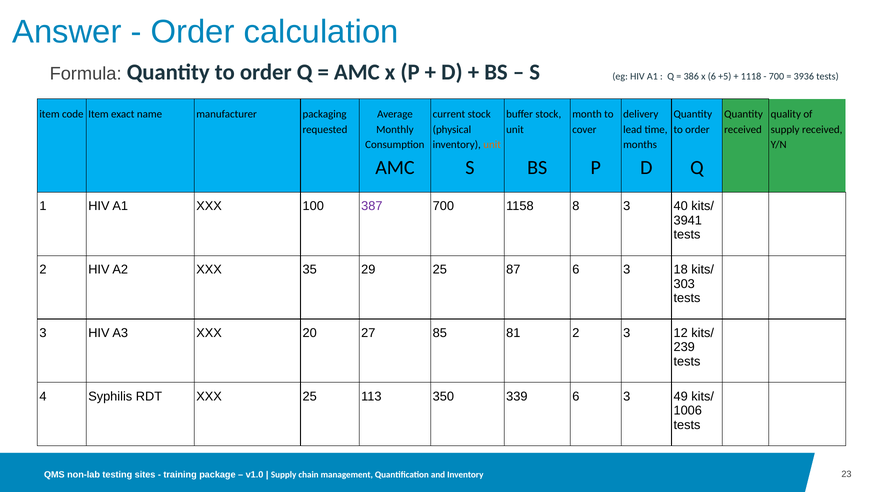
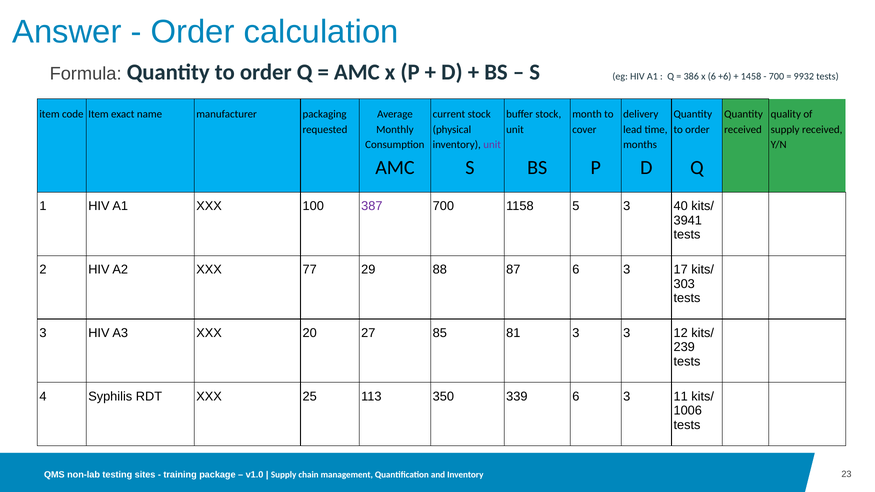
+5: +5 -> +6 (725, 77)
1118: 1118 -> 1458 (751, 77)
3936: 3936 -> 9932 (804, 77)
unit colour: orange -> purple (492, 145)
8: 8 -> 5 (576, 206)
35: 35 -> 77 (310, 270)
29 25: 25 -> 88 (440, 270)
18: 18 -> 17 (681, 270)
81 2: 2 -> 3 (576, 333)
49: 49 -> 11 (681, 396)
